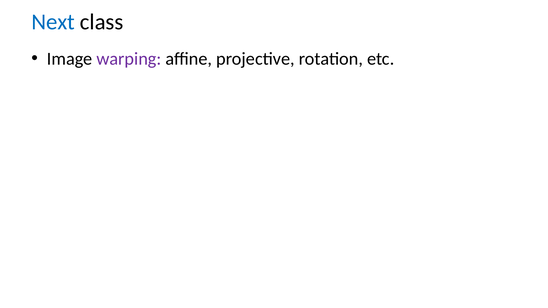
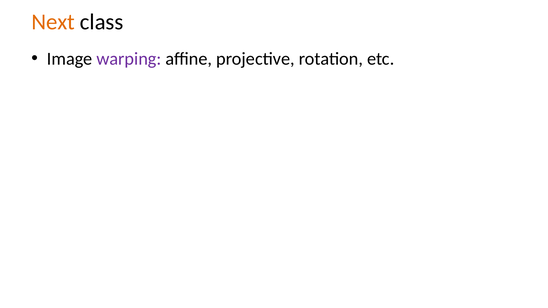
Next colour: blue -> orange (53, 22)
